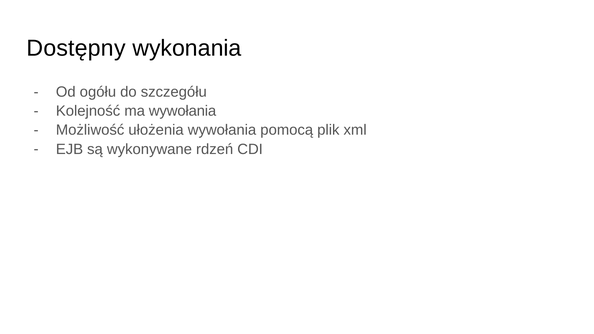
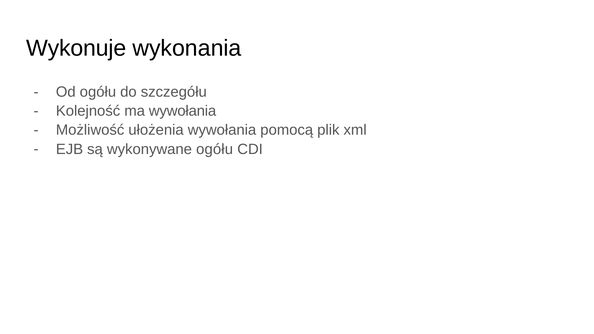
Dostępny: Dostępny -> Wykonuje (76, 48)
wykonywane rdzeń: rdzeń -> ogółu (215, 149)
